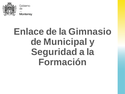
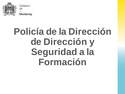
Enlace: Enlace -> Policía (29, 32)
la Gimnasio: Gimnasio -> Dirección (90, 32)
de Municipal: Municipal -> Dirección (65, 42)
